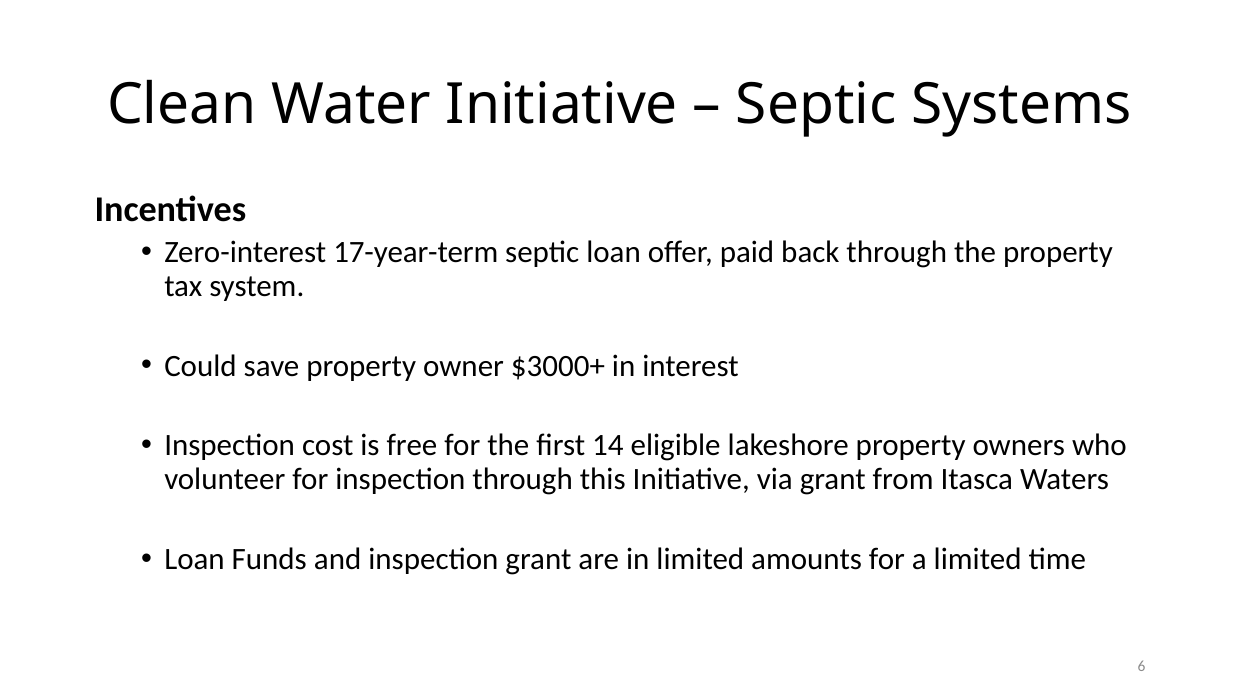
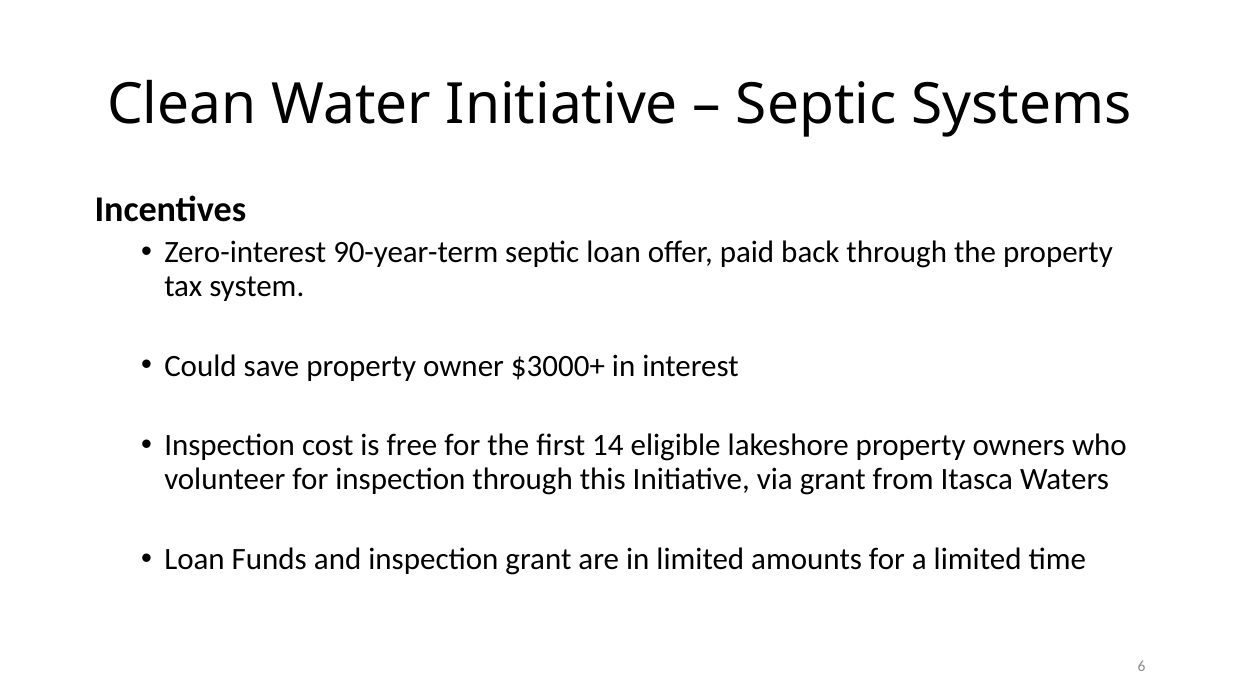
17-year-term: 17-year-term -> 90-year-term (416, 252)
